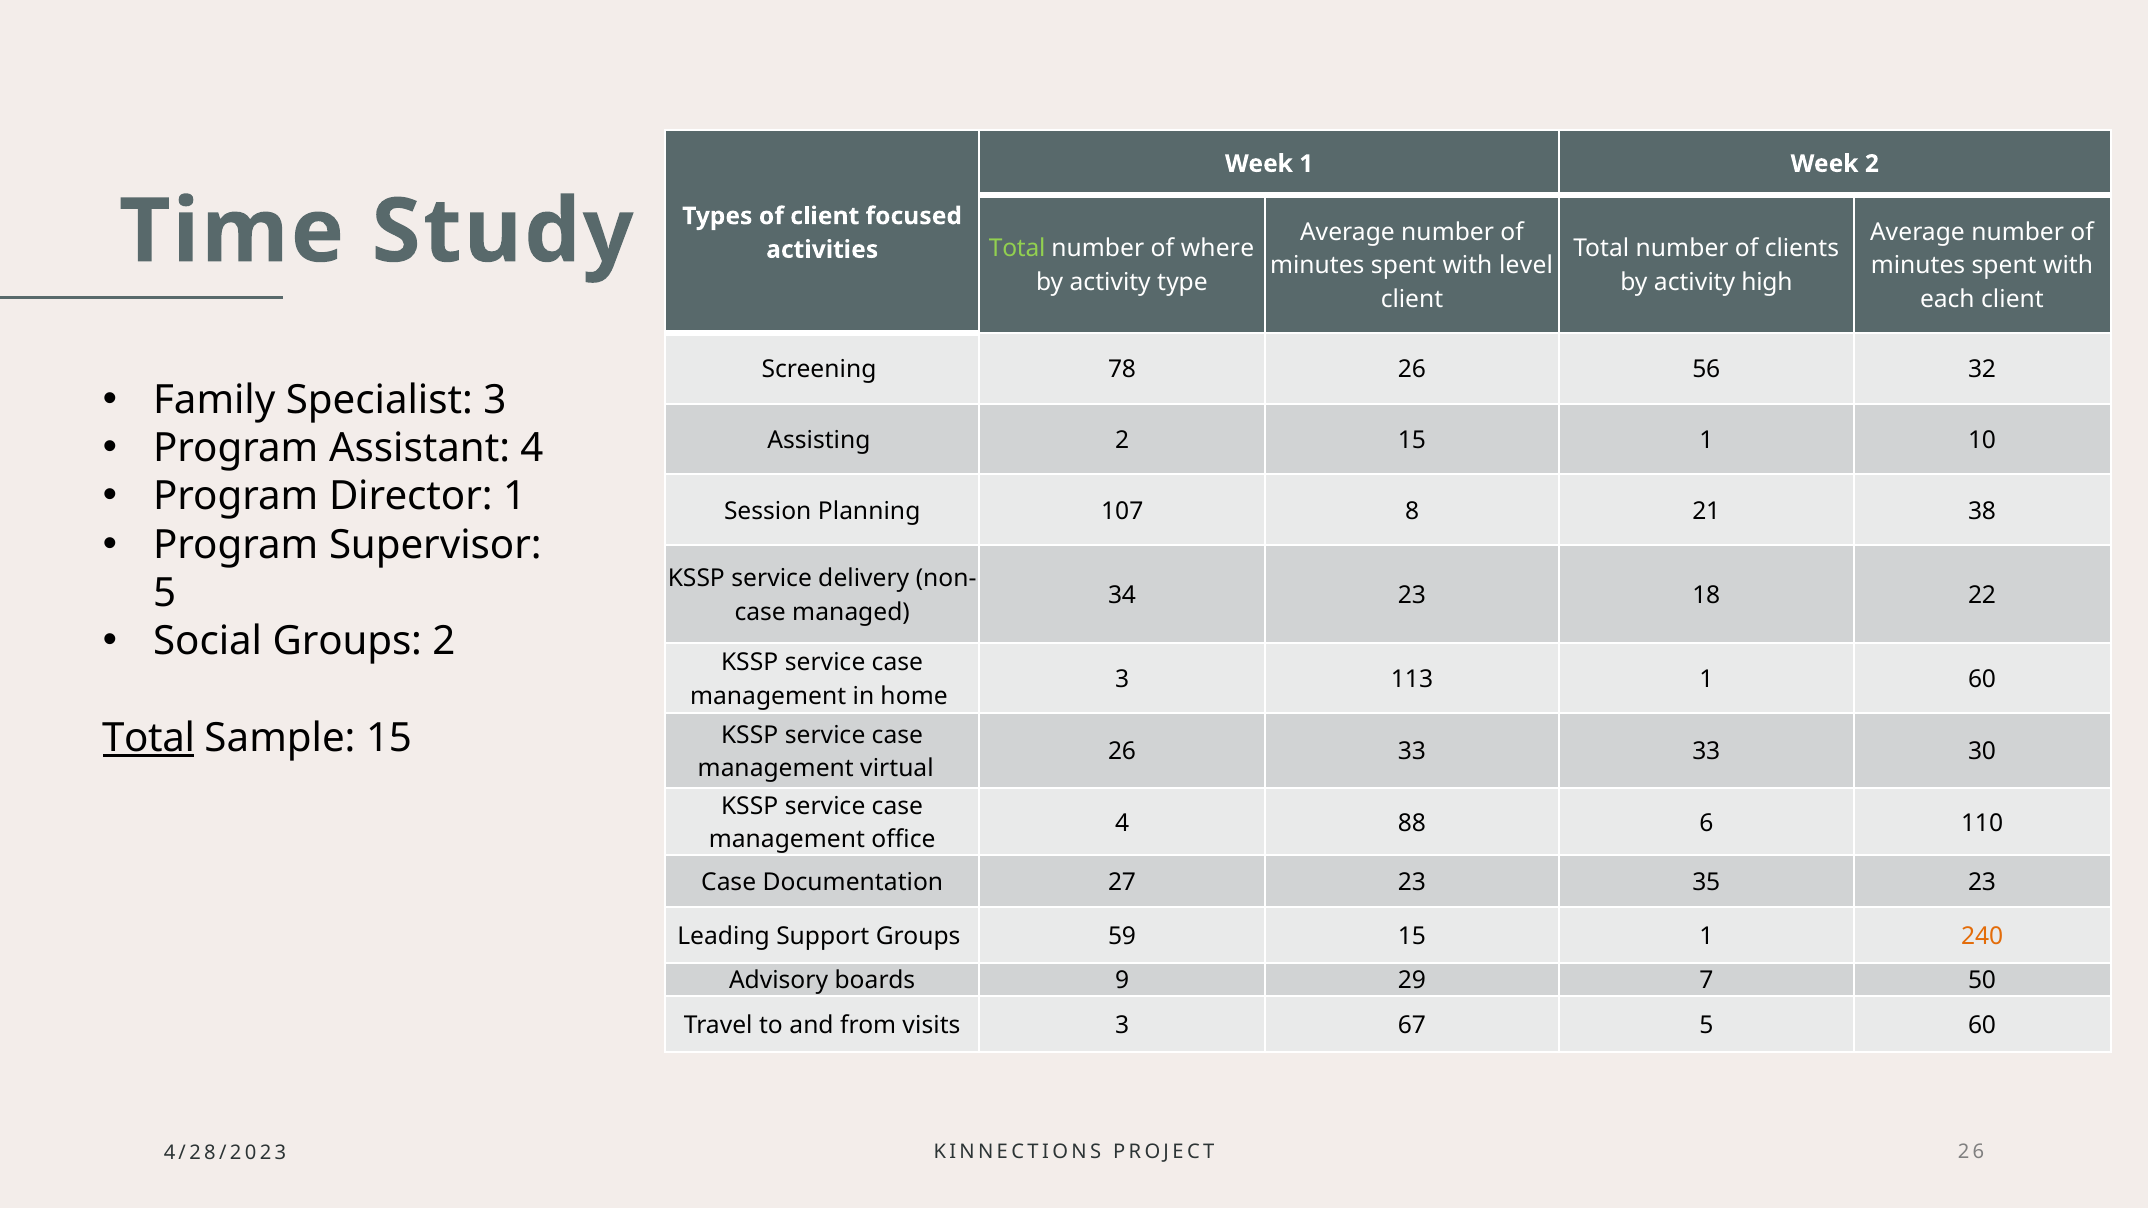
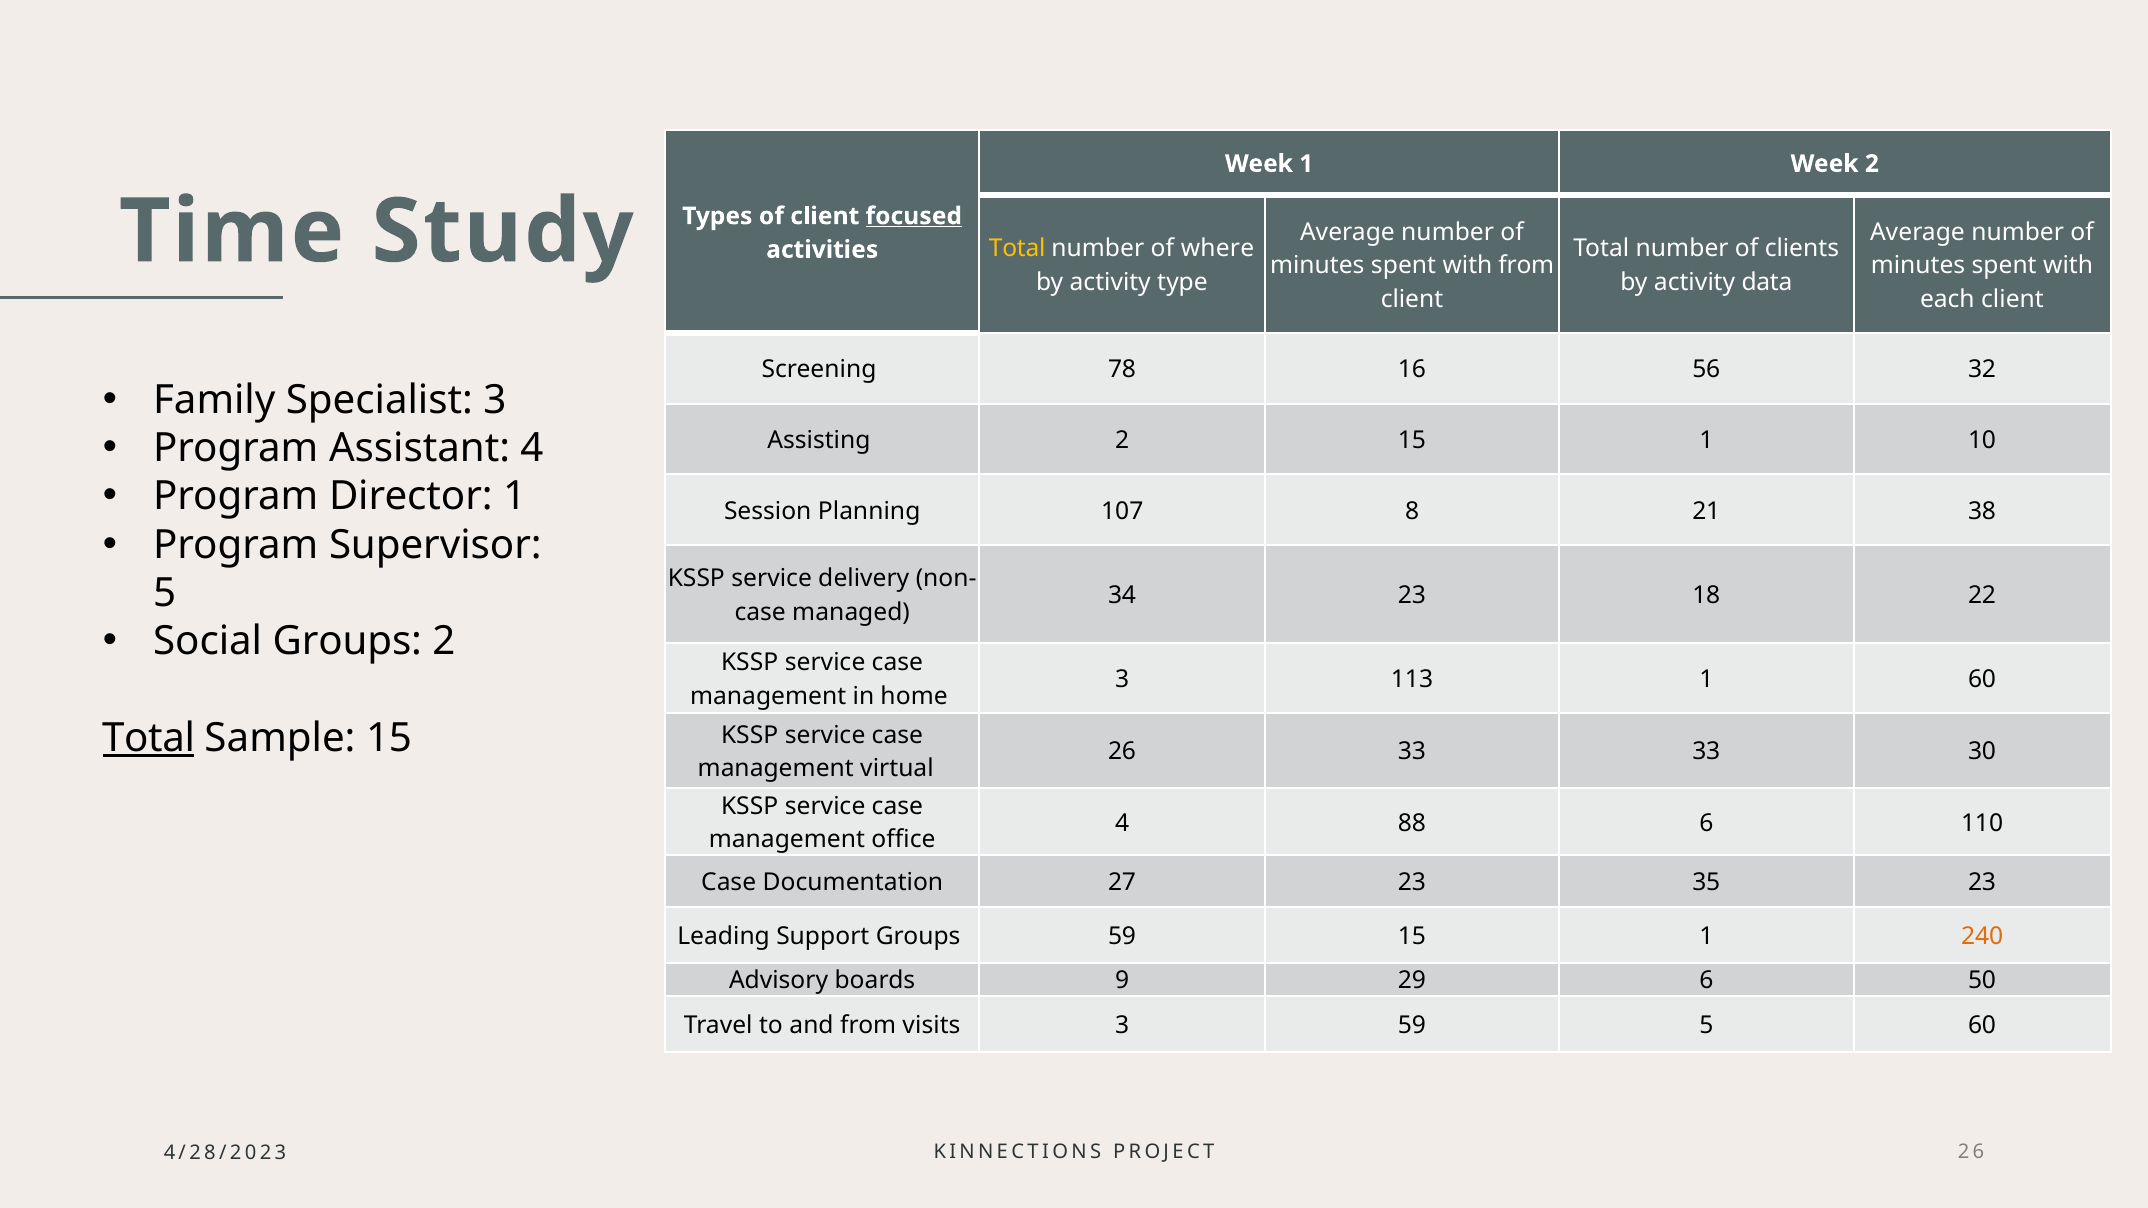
focused underline: none -> present (914, 216)
Total colour: light green -> yellow (1017, 249)
with level: level -> from (1526, 265)
high: high -> data (1767, 282)
78 26: 26 -> 16 (1412, 370)
29 7: 7 -> 6 (1706, 981)
3 67: 67 -> 59 (1412, 1026)
